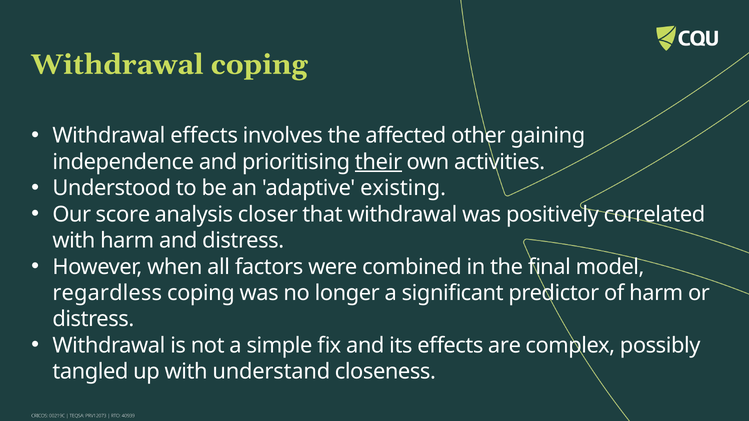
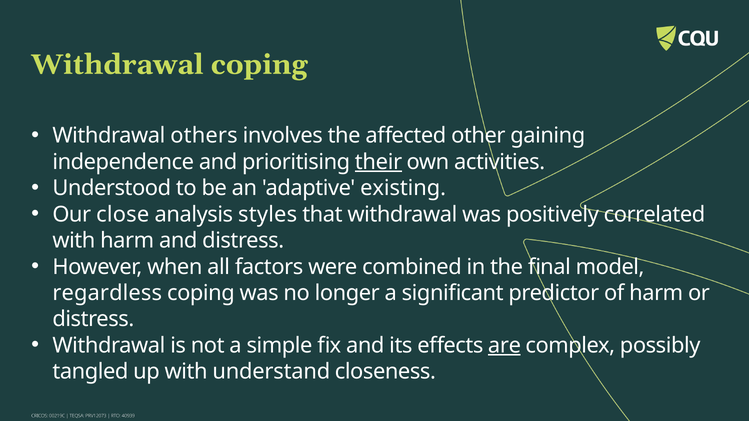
Withdrawal effects: effects -> others (204, 136)
score: score -> close (123, 215)
closer: closer -> styles (268, 215)
are underline: none -> present (504, 346)
